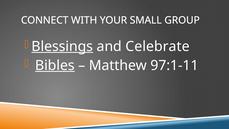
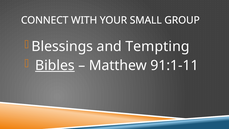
Blessings underline: present -> none (62, 46)
Celebrate: Celebrate -> Tempting (157, 46)
97:1-11: 97:1-11 -> 91:1-11 (175, 65)
